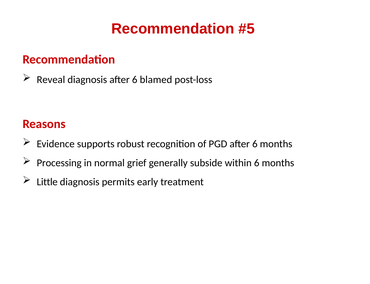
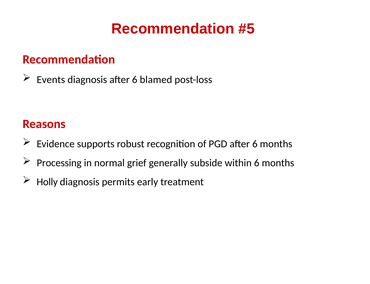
Reveal: Reveal -> Events (51, 79)
Little: Little -> Holly (47, 181)
